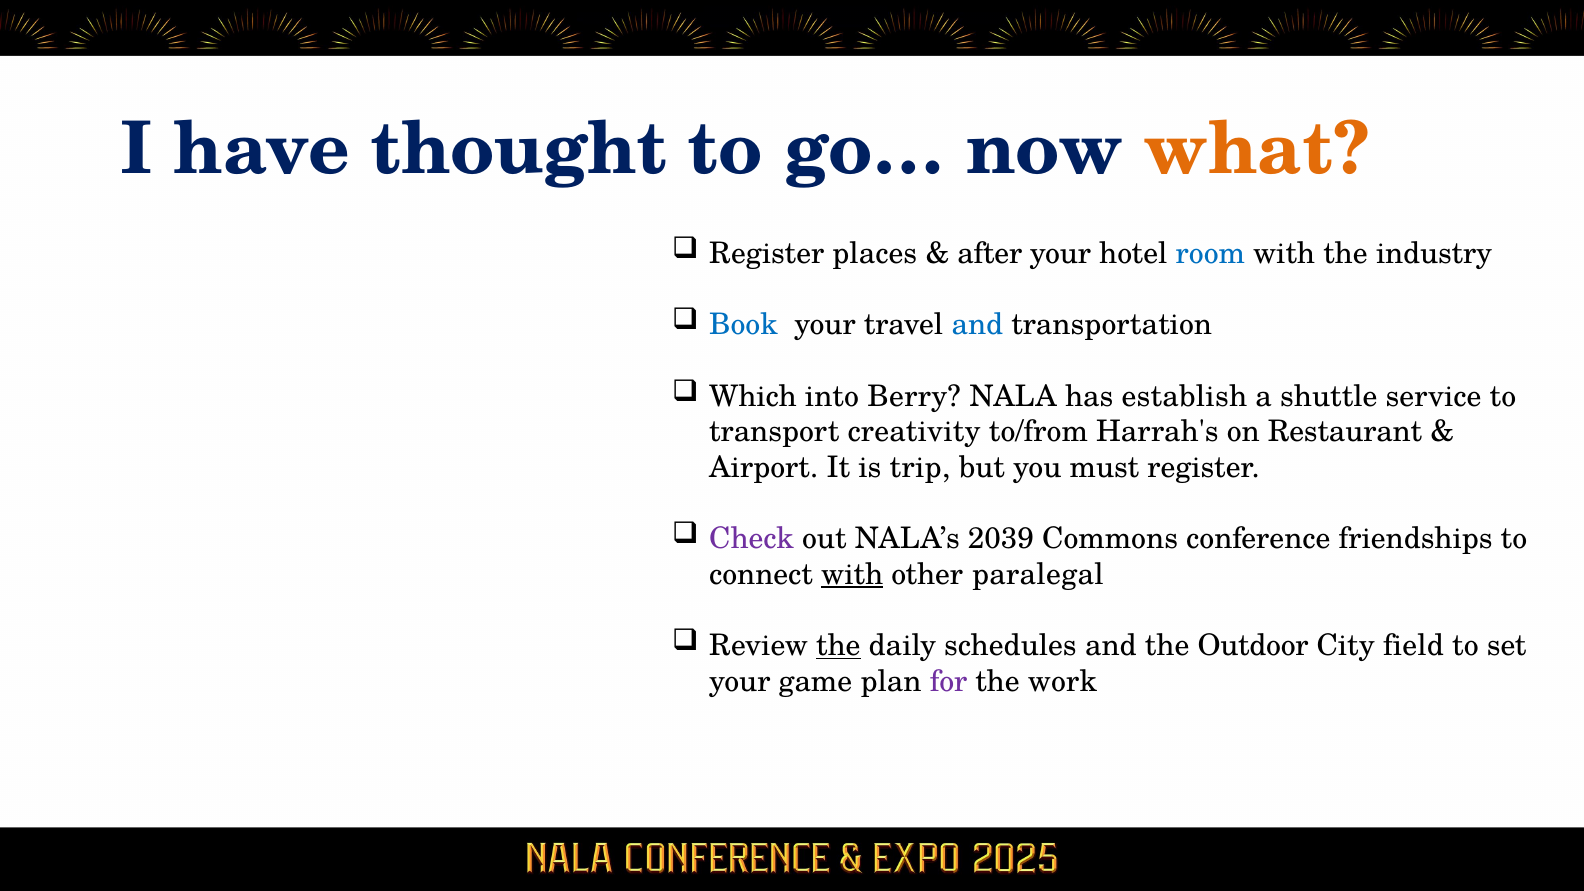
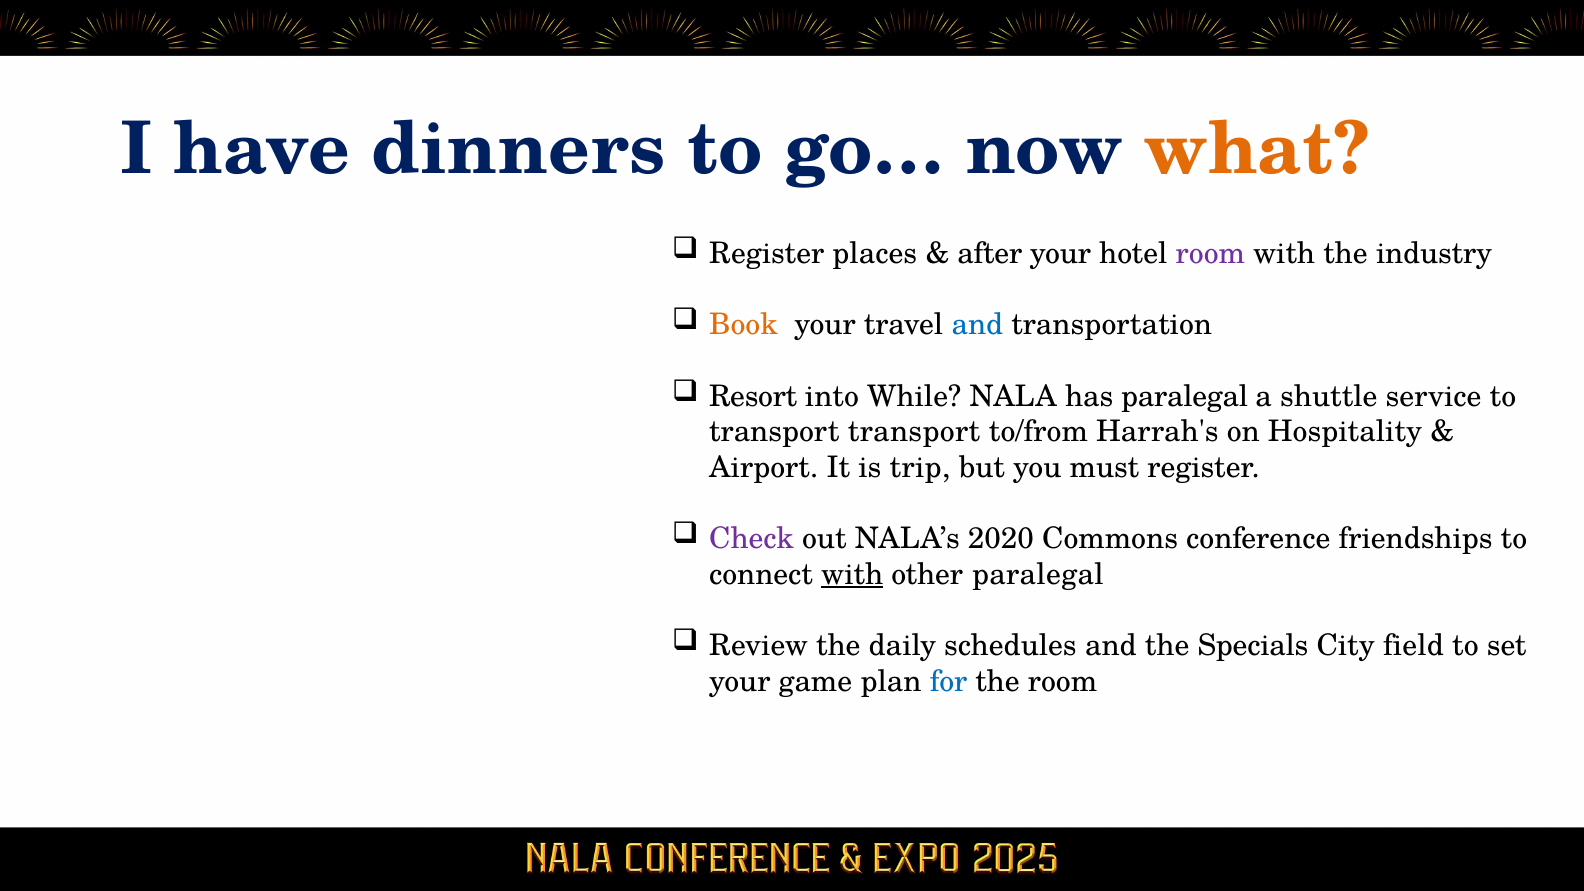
thought: thought -> dinners (518, 150)
room colour: blue -> purple (1210, 254)
Book colour: blue -> orange (744, 325)
Which: Which -> Resort (753, 396)
Berry: Berry -> While (914, 396)
has establish: establish -> paralegal (1185, 396)
transport creativity: creativity -> transport (914, 432)
Restaurant: Restaurant -> Hospitality (1345, 432)
2039: 2039 -> 2020 (1001, 539)
the underline: present -> none (838, 646)
Outdoor: Outdoor -> Specials (1253, 646)
for colour: purple -> blue (949, 681)
the work: work -> room (1063, 681)
